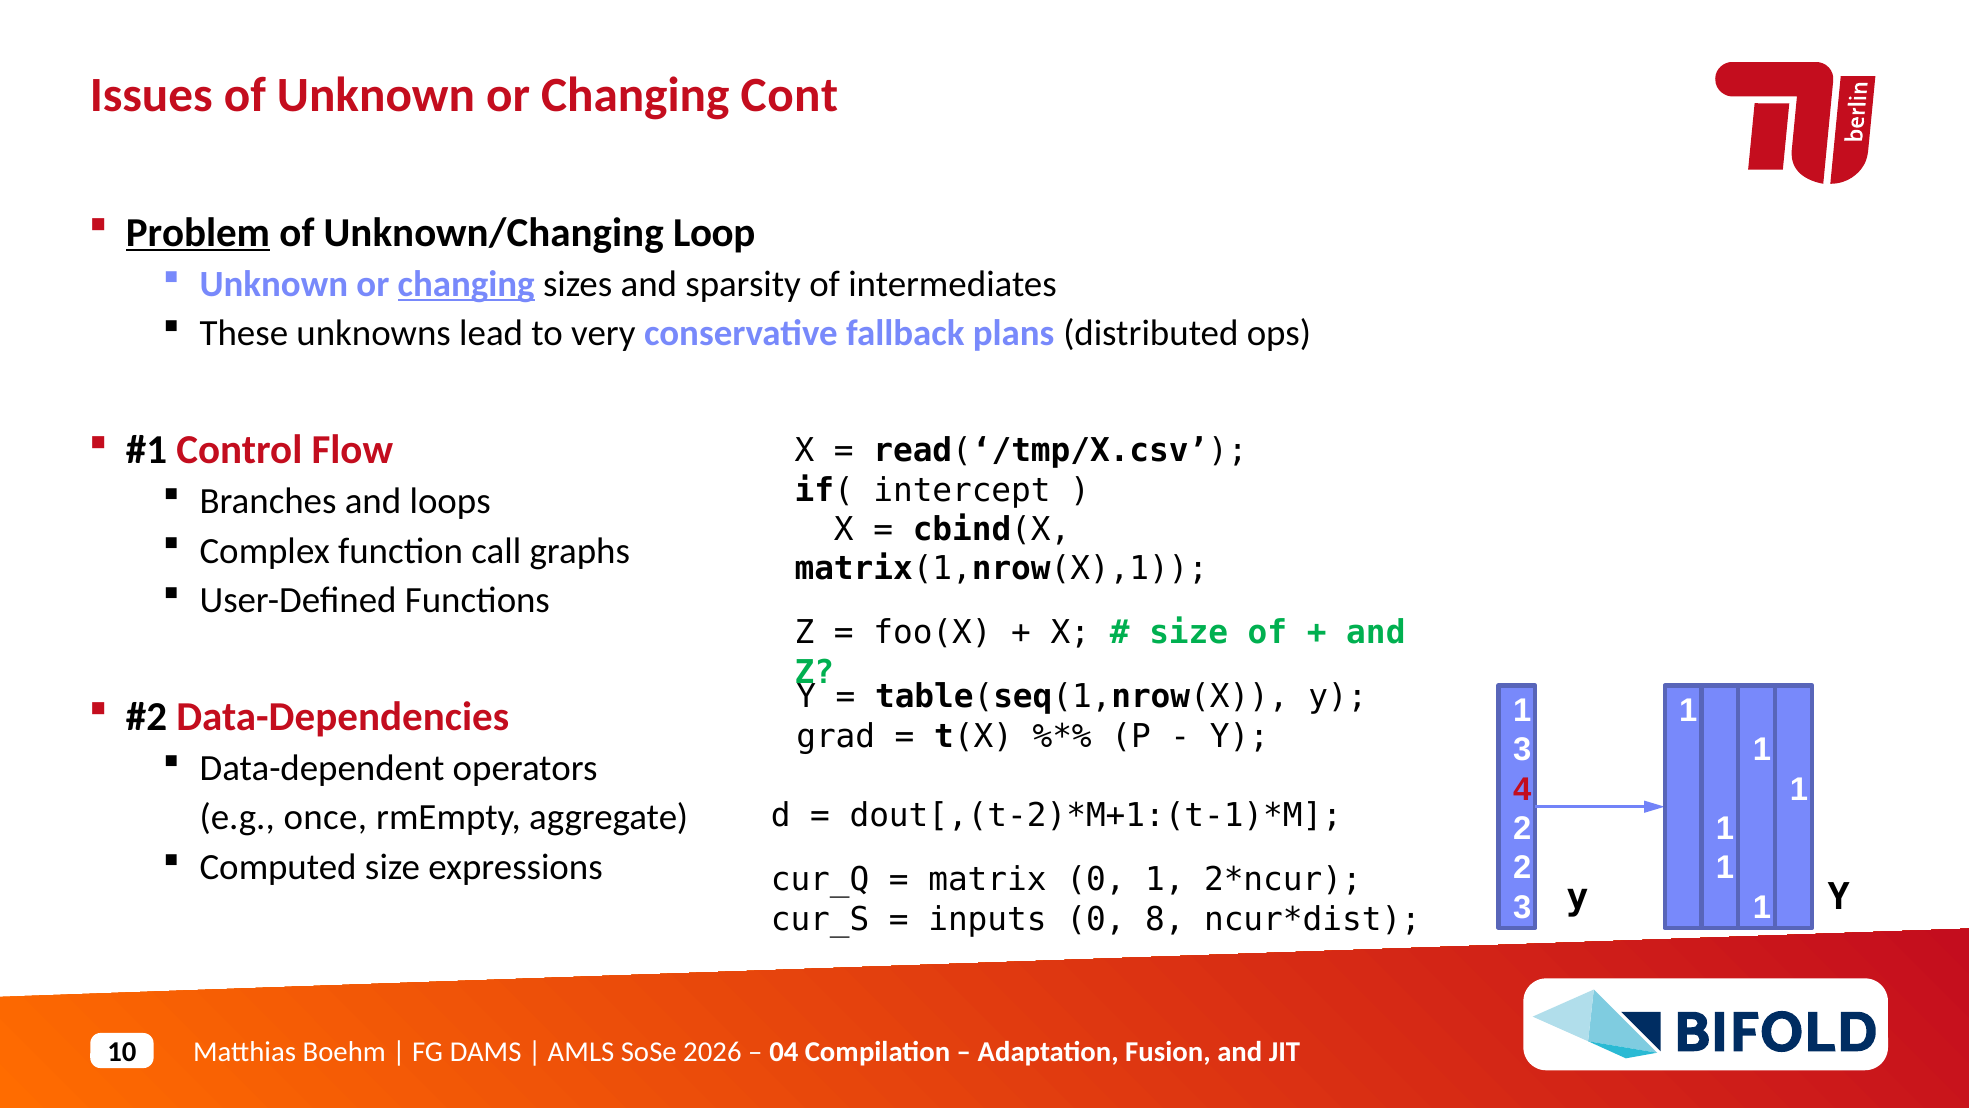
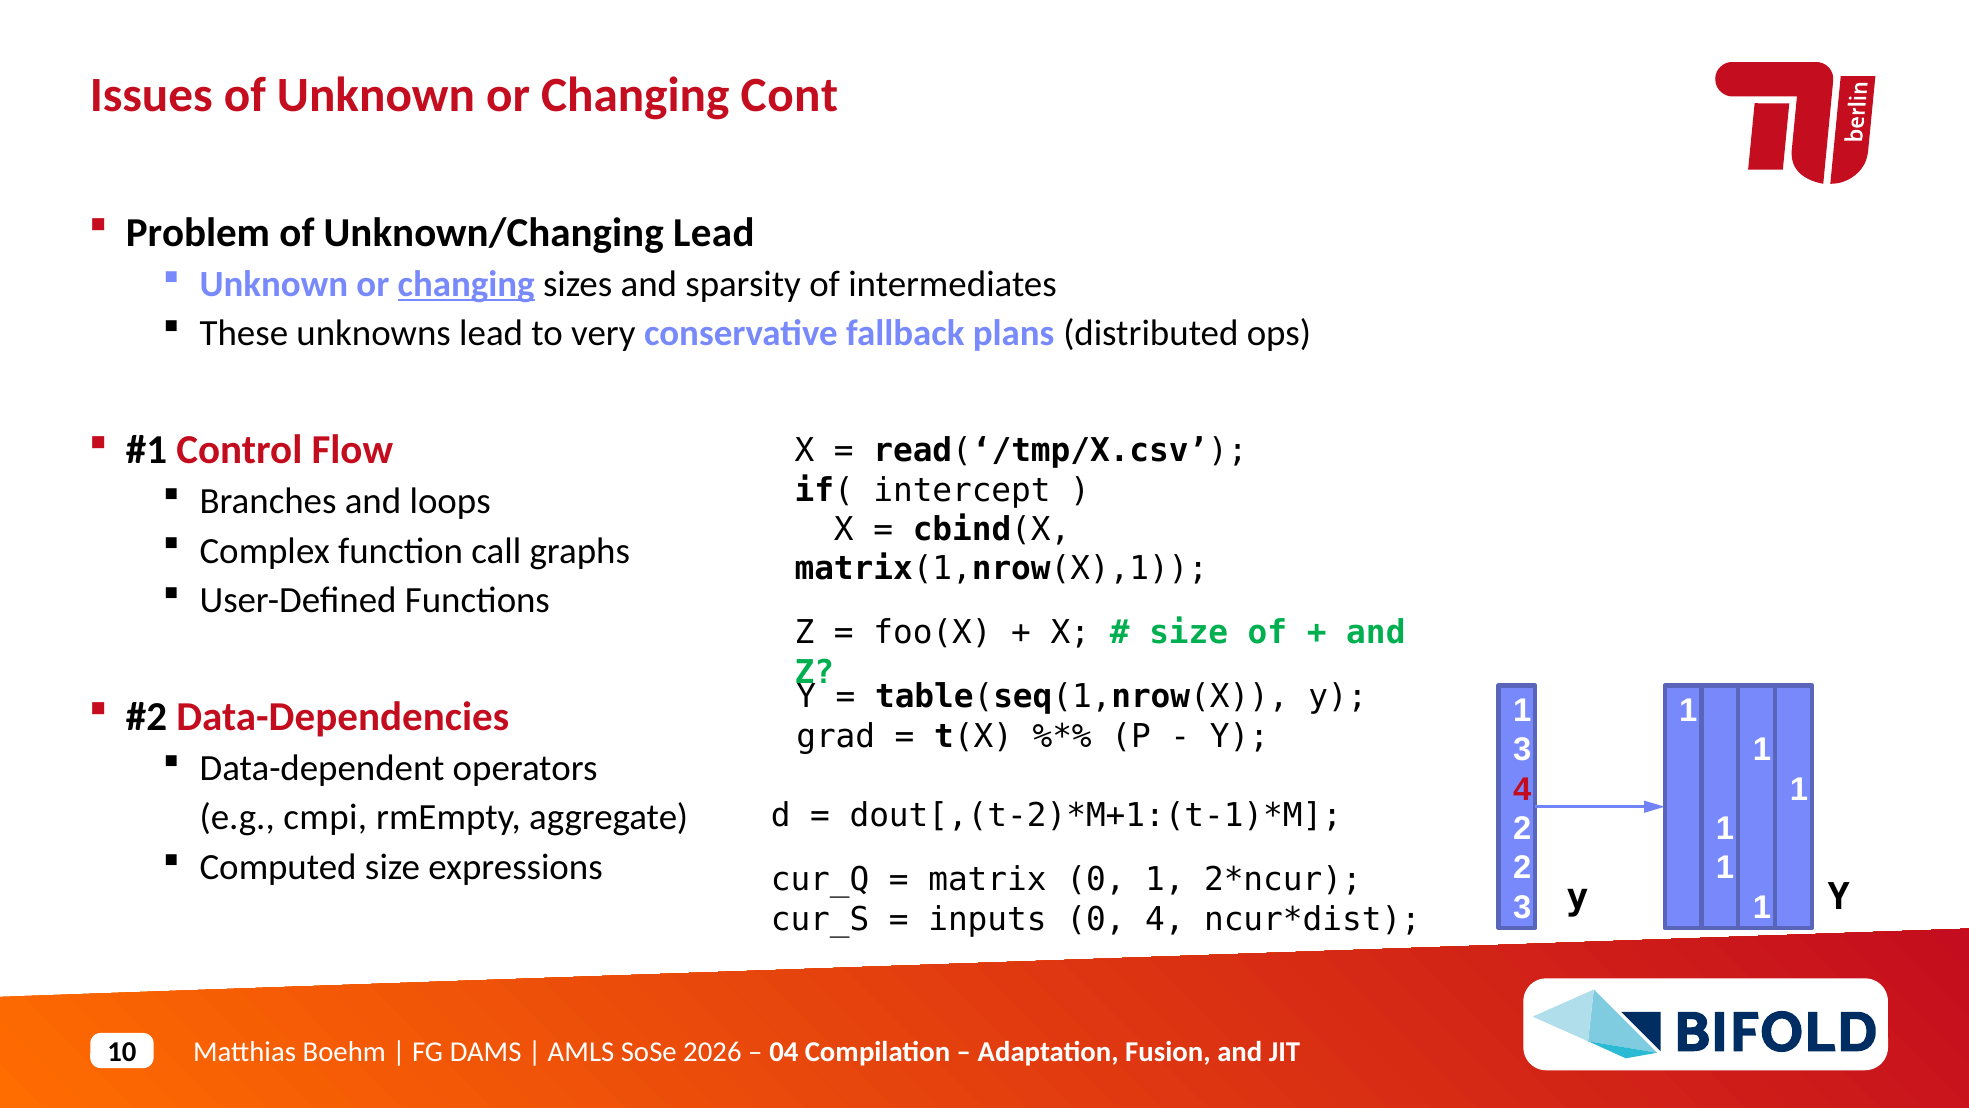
Problem underline: present -> none (198, 232)
Unknown/Changing Loop: Loop -> Lead (714, 232)
once: once -> cmpi (325, 817)
0 8: 8 -> 4 (1165, 919)
